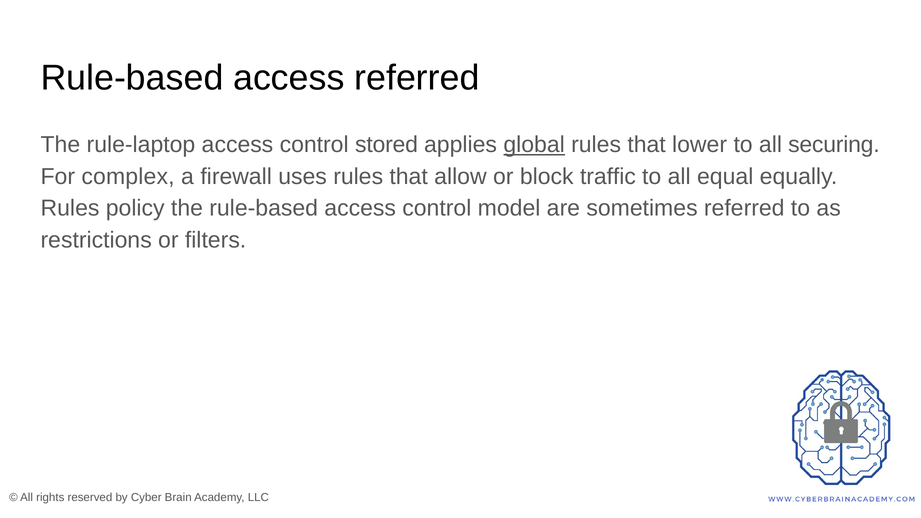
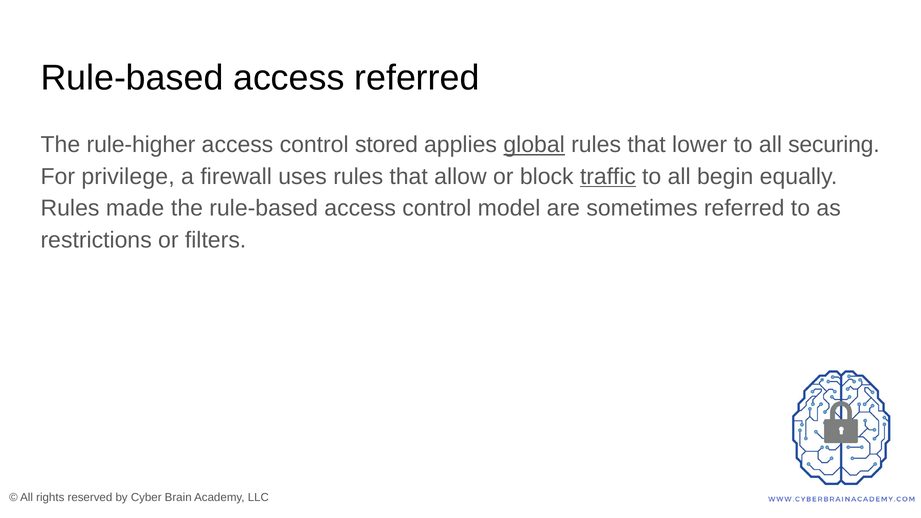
rule-laptop: rule-laptop -> rule-higher (141, 145)
complex: complex -> privilege (128, 177)
traffic underline: none -> present (608, 177)
equal: equal -> begin (725, 177)
policy: policy -> made (135, 208)
